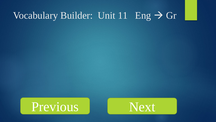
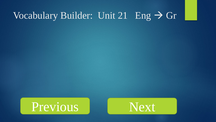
11: 11 -> 21 (123, 15)
